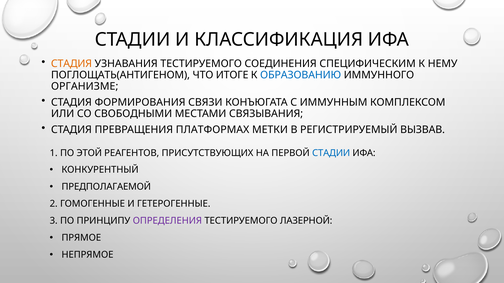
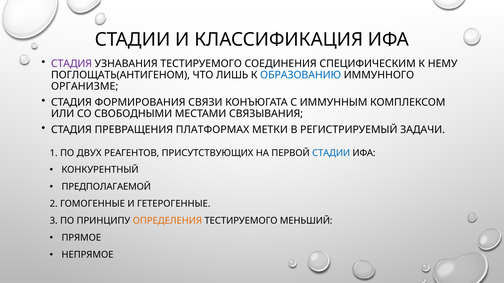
СТАДИЯ colour: orange -> purple (72, 64)
ИТОГЕ: ИТОГЕ -> ЛИШЬ (232, 75)
ВЫЗВАВ: ВЫЗВАВ -> ЗАДАЧИ (423, 130)
ЭТОЙ: ЭТОЙ -> ДВУХ (89, 153)
ОПРЕДЕЛЕНИЯ colour: purple -> orange (167, 221)
ЛАЗЕРНОЙ: ЛАЗЕРНОЙ -> МЕНЬШИЙ (306, 221)
